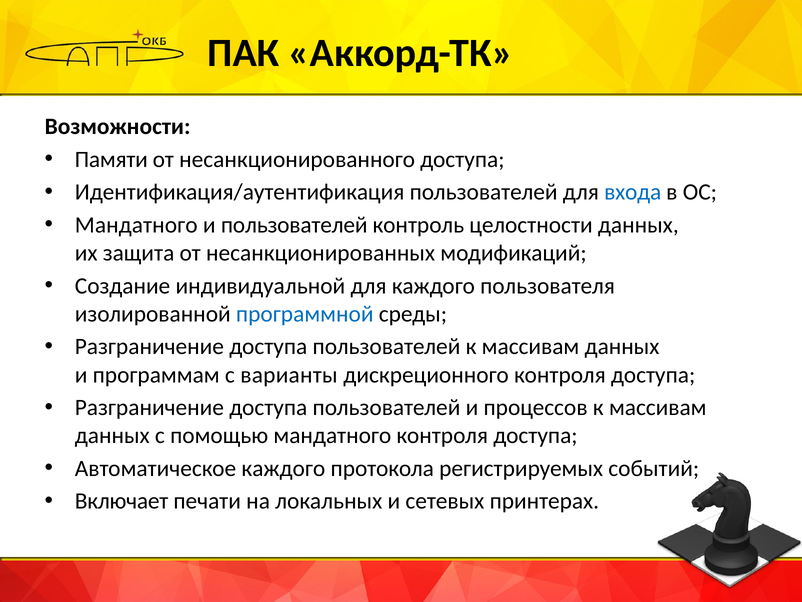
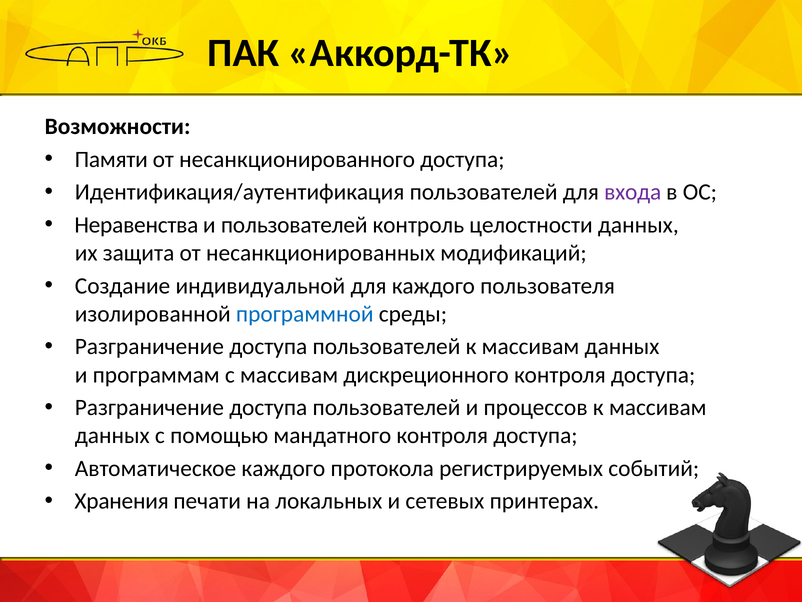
входа colour: blue -> purple (633, 192)
Мандатного: Мандатного -> Неравенства (136, 225)
с варианты: варианты -> массивам (289, 375)
Включает: Включает -> Хранения (122, 501)
